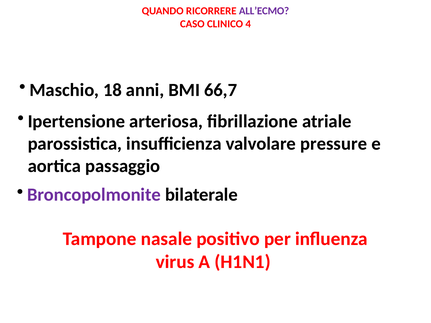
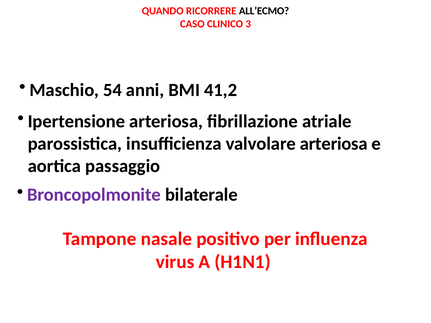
ALL’ECMO colour: purple -> black (264, 11)
4: 4 -> 3 (248, 24)
18: 18 -> 54 (112, 90)
66,7: 66,7 -> 41,2 (221, 90)
valvolare pressure: pressure -> arteriosa (334, 144)
